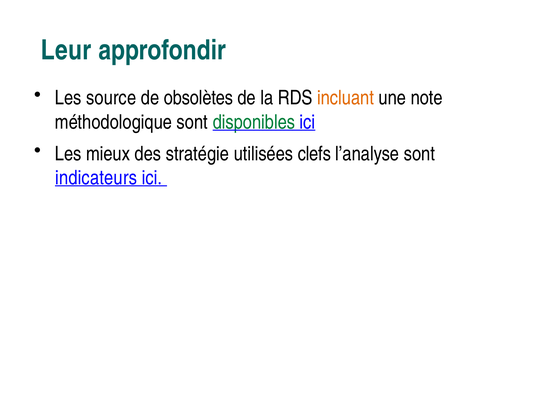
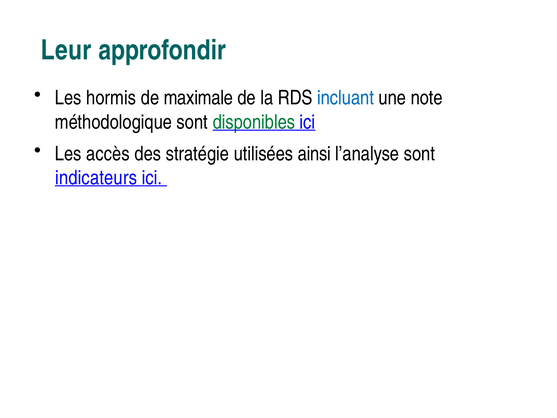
source: source -> hormis (111, 98)
obsolètes: obsolètes -> maximale (198, 98)
incluant colour: orange -> blue (346, 98)
mieux: mieux -> accès (108, 154)
clefs: clefs -> ainsi (314, 154)
